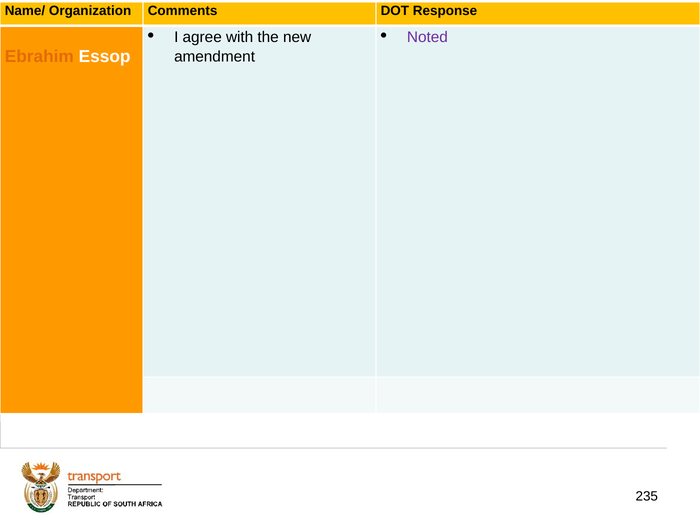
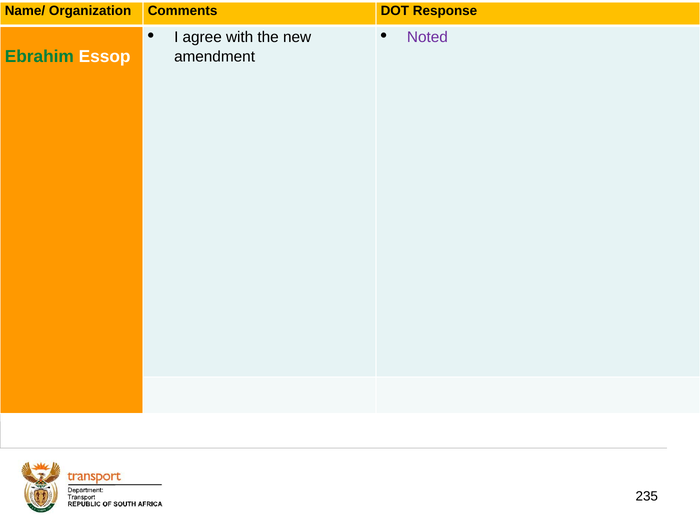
Ebrahim colour: orange -> green (39, 57)
